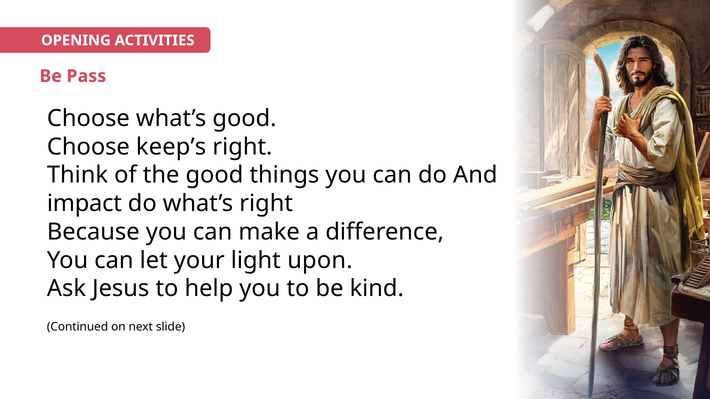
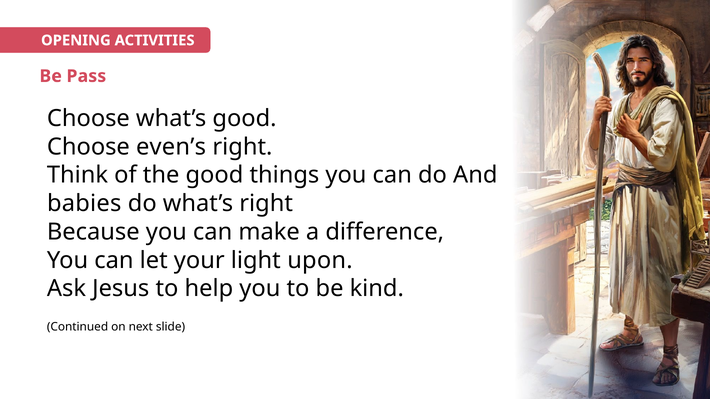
keep’s: keep’s -> even’s (171, 147)
impact: impact -> babies (84, 204)
